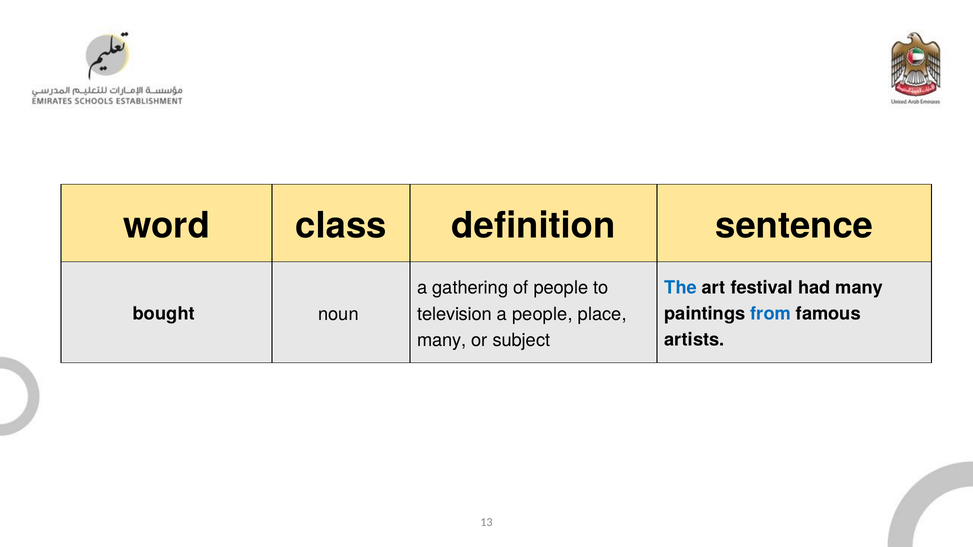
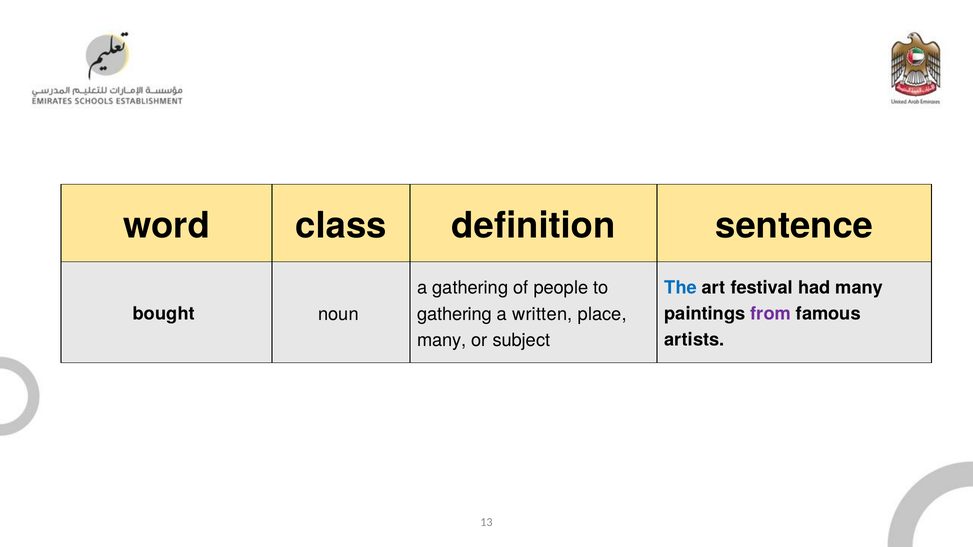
television: television -> gathering (455, 314)
a people: people -> written (542, 314)
from colour: blue -> purple (771, 314)
